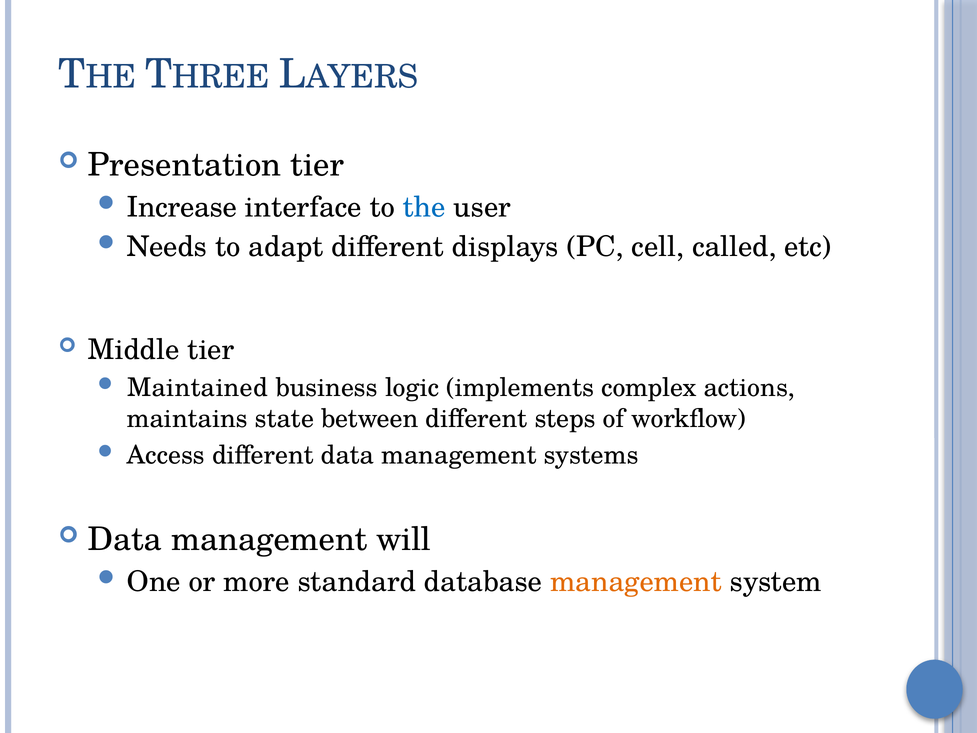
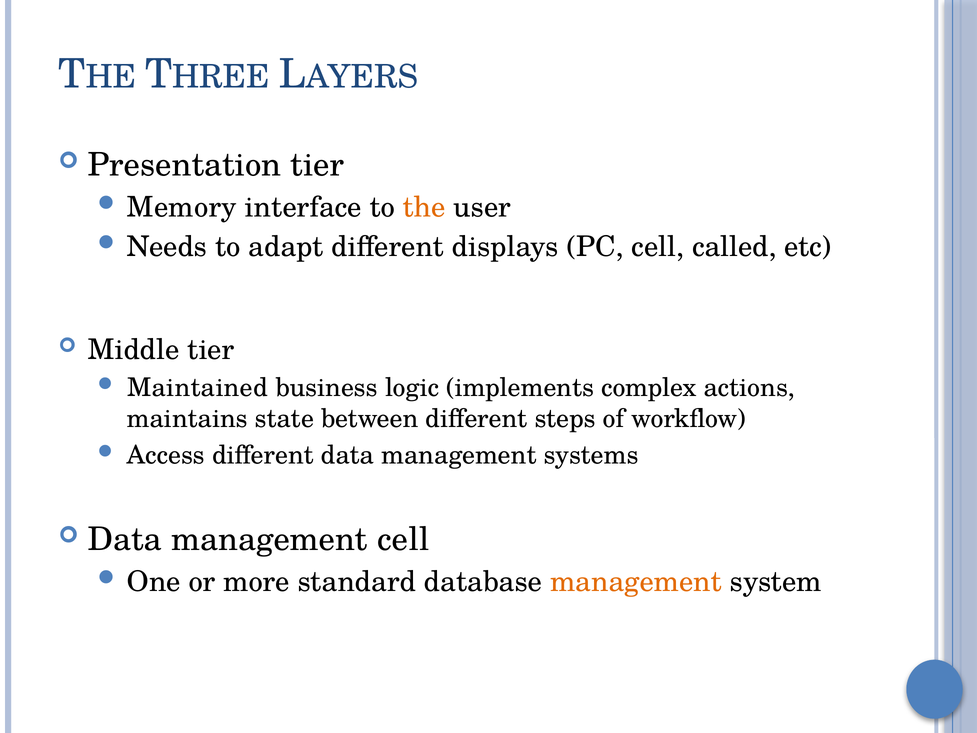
Increase: Increase -> Memory (182, 207)
the colour: blue -> orange (424, 207)
management will: will -> cell (403, 540)
